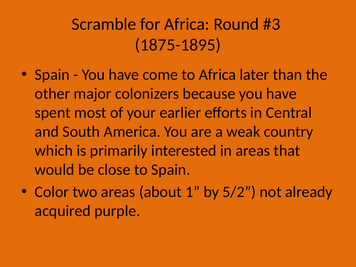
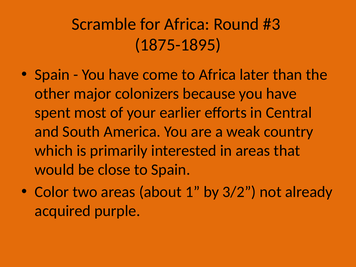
5/2: 5/2 -> 3/2 (239, 192)
